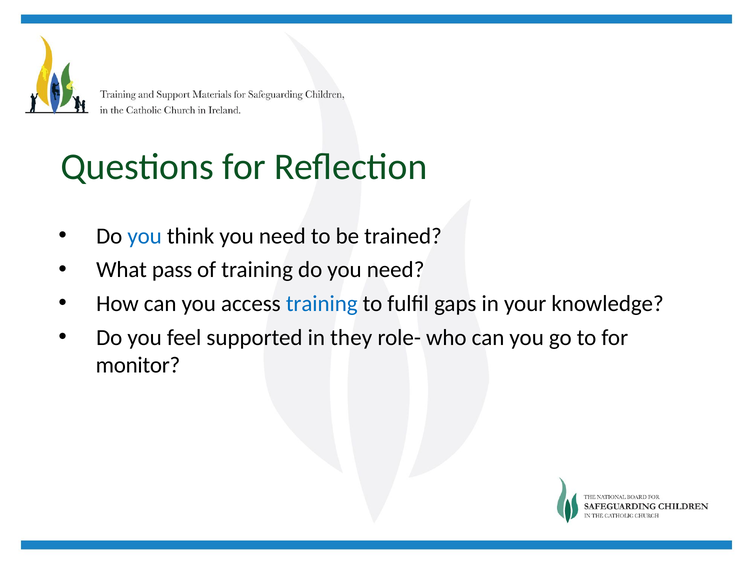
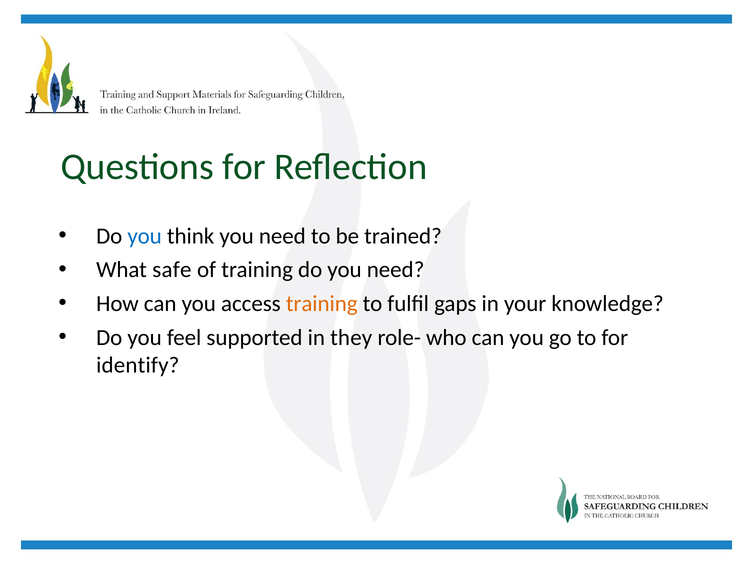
pass: pass -> safe (172, 270)
training colour: blue -> orange (322, 304)
monitor: monitor -> identify (138, 365)
